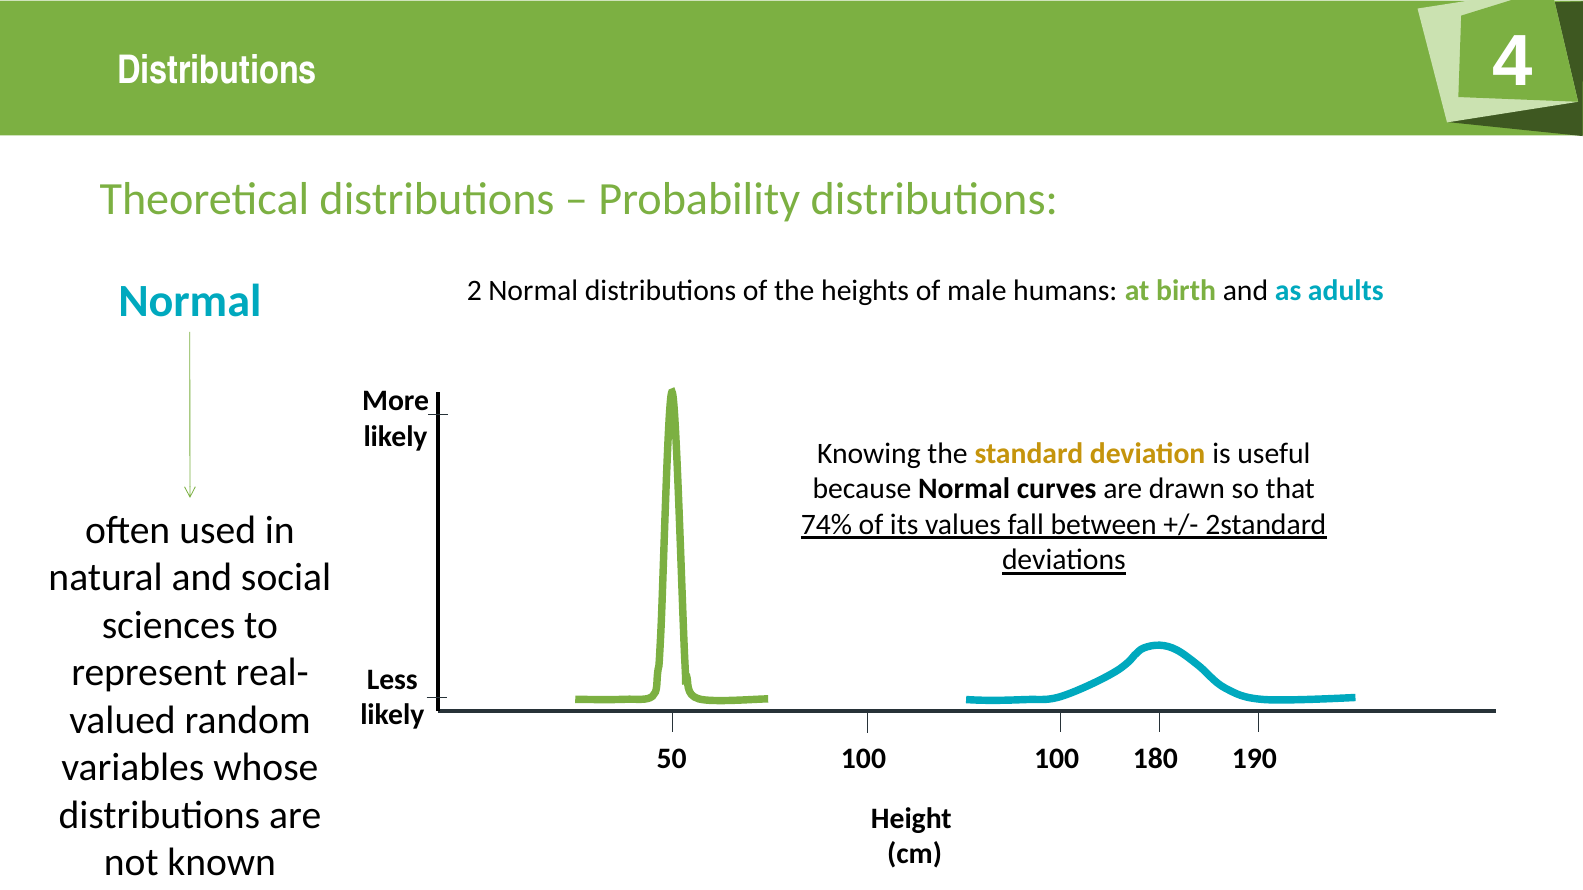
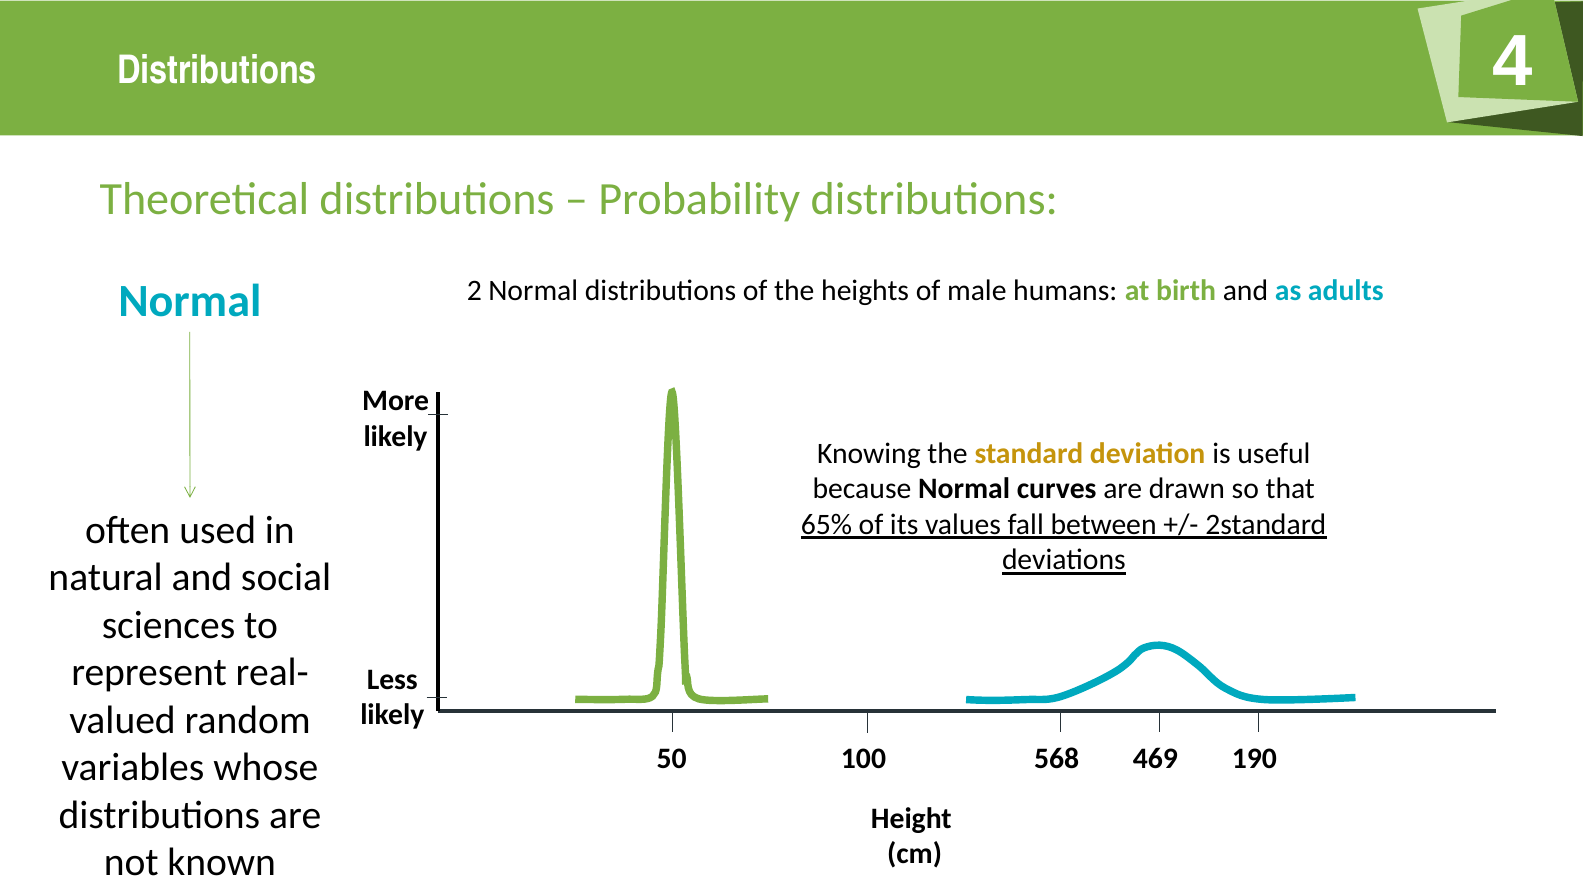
74%: 74% -> 65% (826, 525)
100 100: 100 -> 568 (1057, 759)
180: 180 -> 469 (1155, 759)
